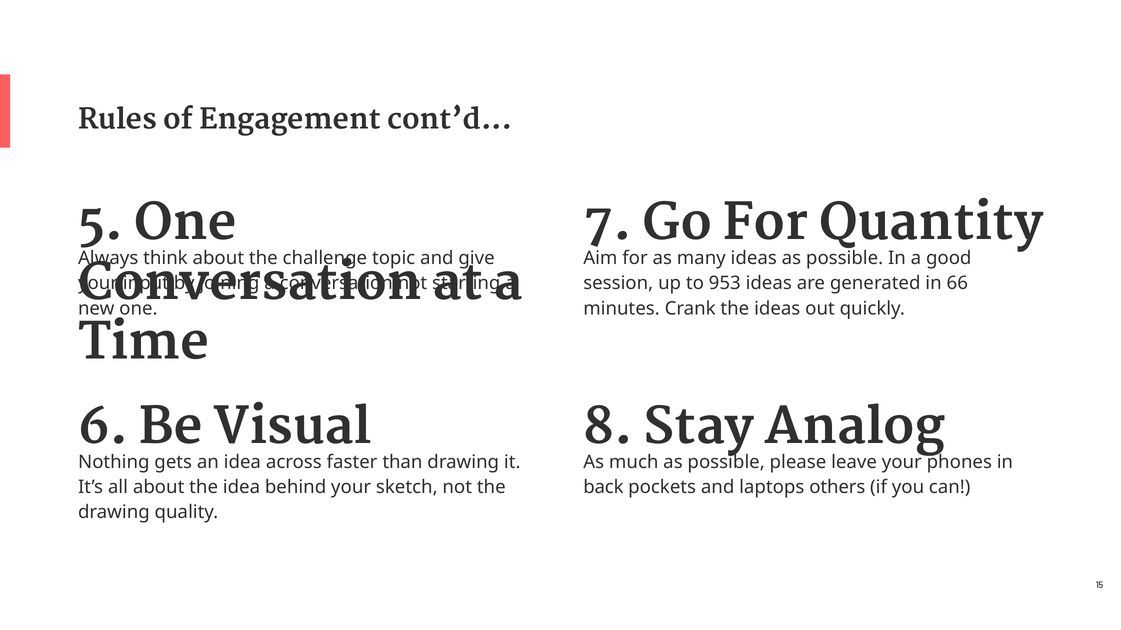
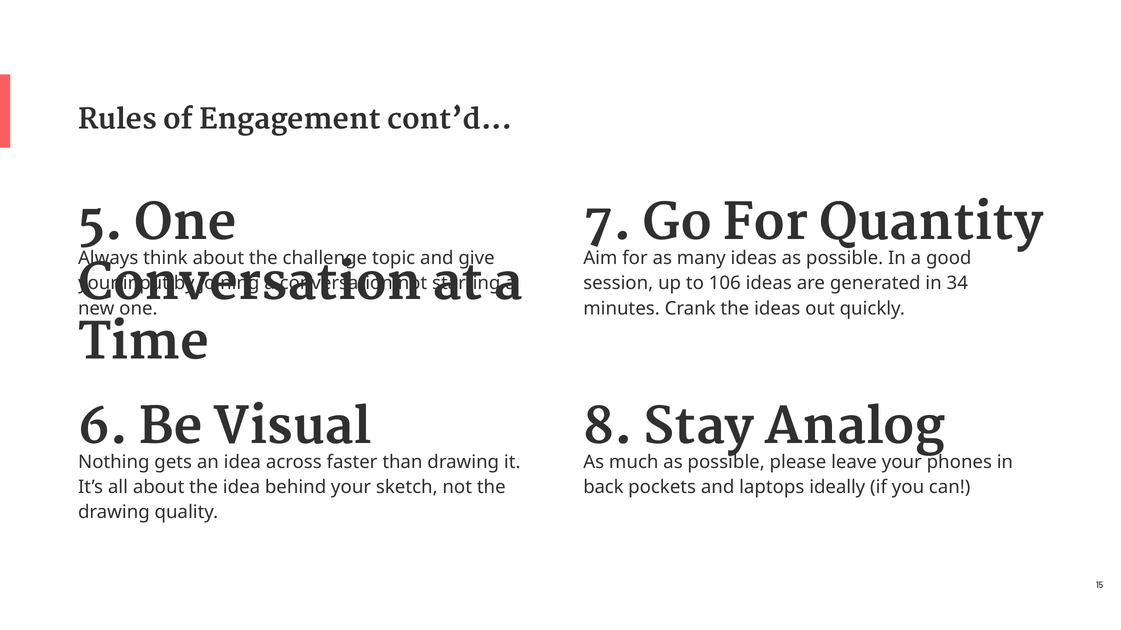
953: 953 -> 106 (725, 284)
66: 66 -> 34 (957, 284)
others: others -> ideally (837, 488)
